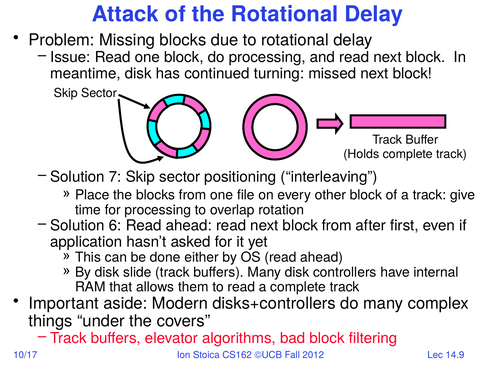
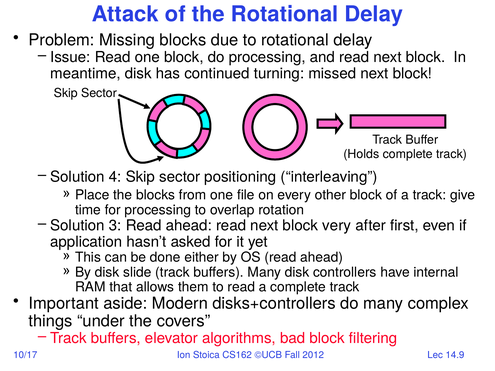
7: 7 -> 4 (115, 177)
6: 6 -> 3 (115, 226)
block from: from -> very (337, 226)
